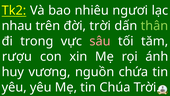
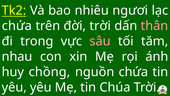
nhau: nhau -> chứa (17, 26)
thân colour: light green -> pink (154, 26)
rượu: rượu -> nhau (17, 56)
vương: vương -> chồng (49, 72)
